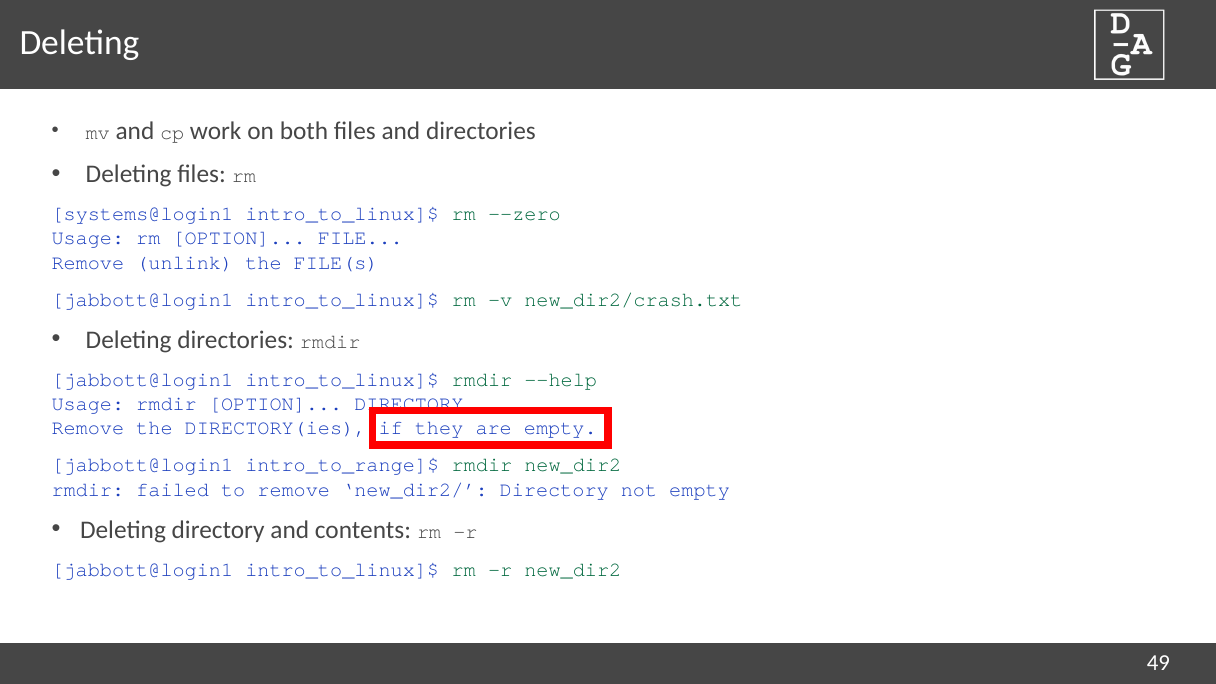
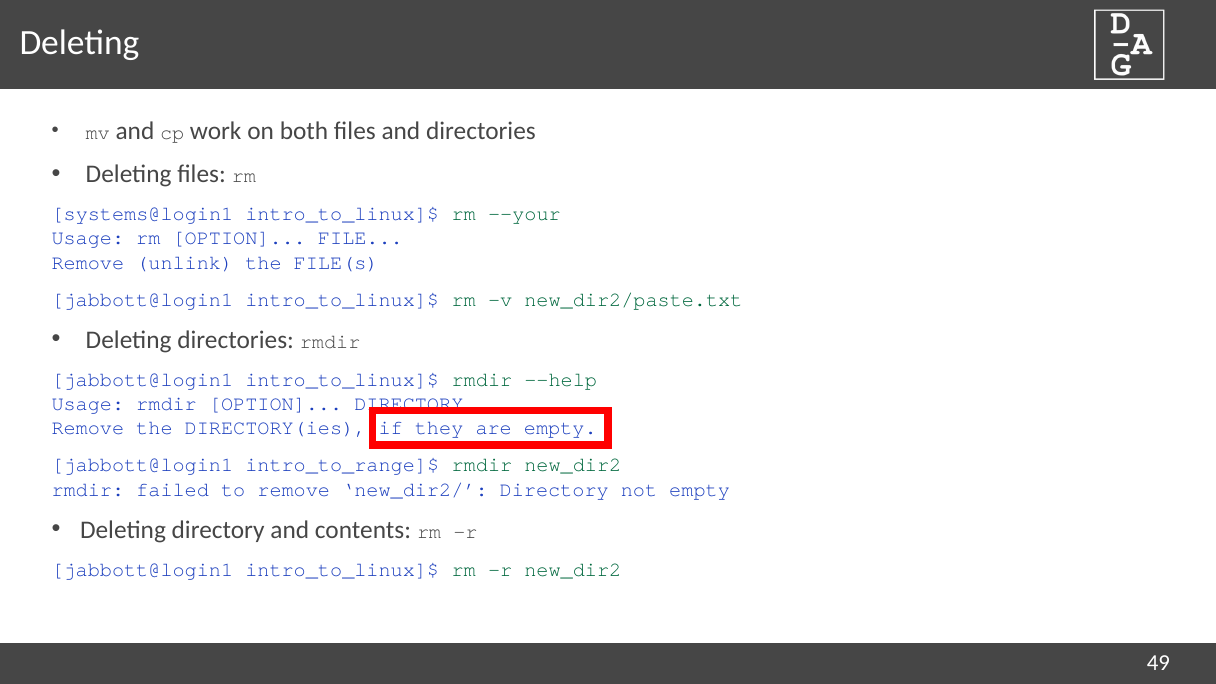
--zero: --zero -> --your (524, 214)
new_dir2/crash.txt: new_dir2/crash.txt -> new_dir2/paste.txt (633, 300)
